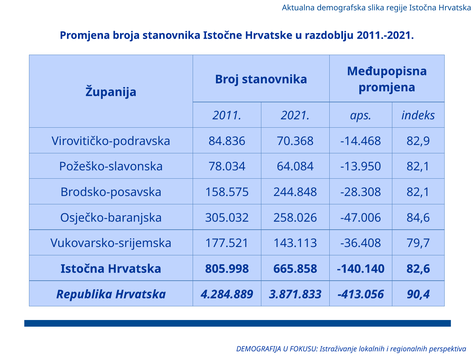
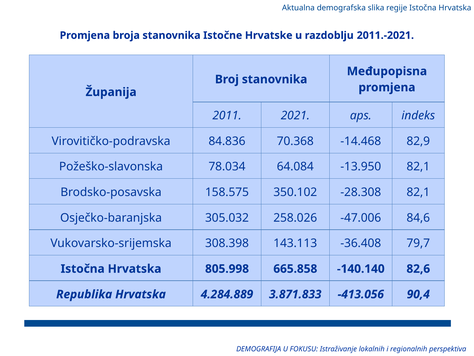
244.848: 244.848 -> 350.102 (295, 192)
177.521: 177.521 -> 308.398 (227, 243)
